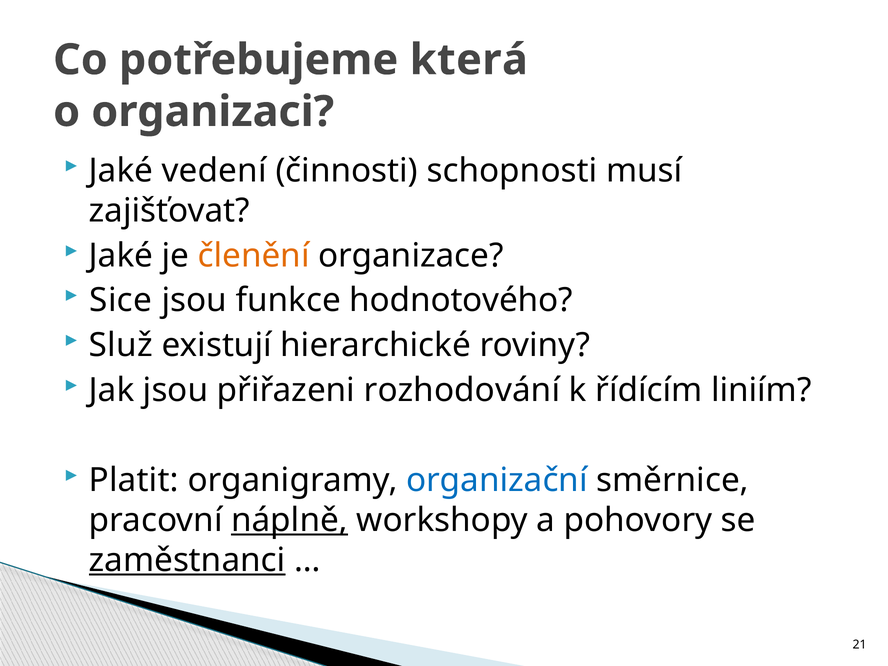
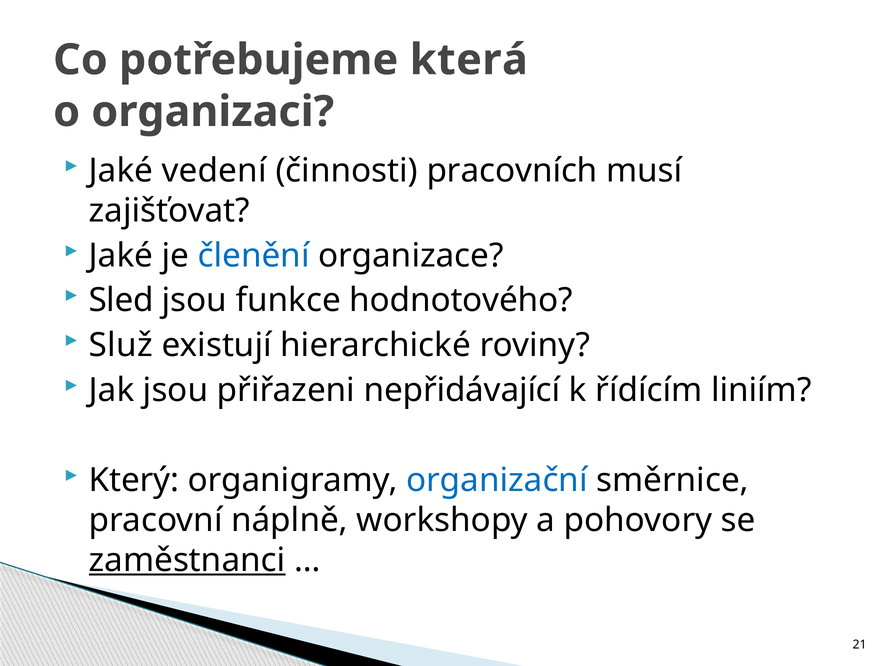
schopnosti: schopnosti -> pracovních (512, 171)
členění colour: orange -> blue (254, 256)
Sice: Sice -> Sled (121, 300)
rozhodování: rozhodování -> nepřidávající (462, 390)
Platit: Platit -> Který (134, 480)
náplně underline: present -> none (290, 520)
